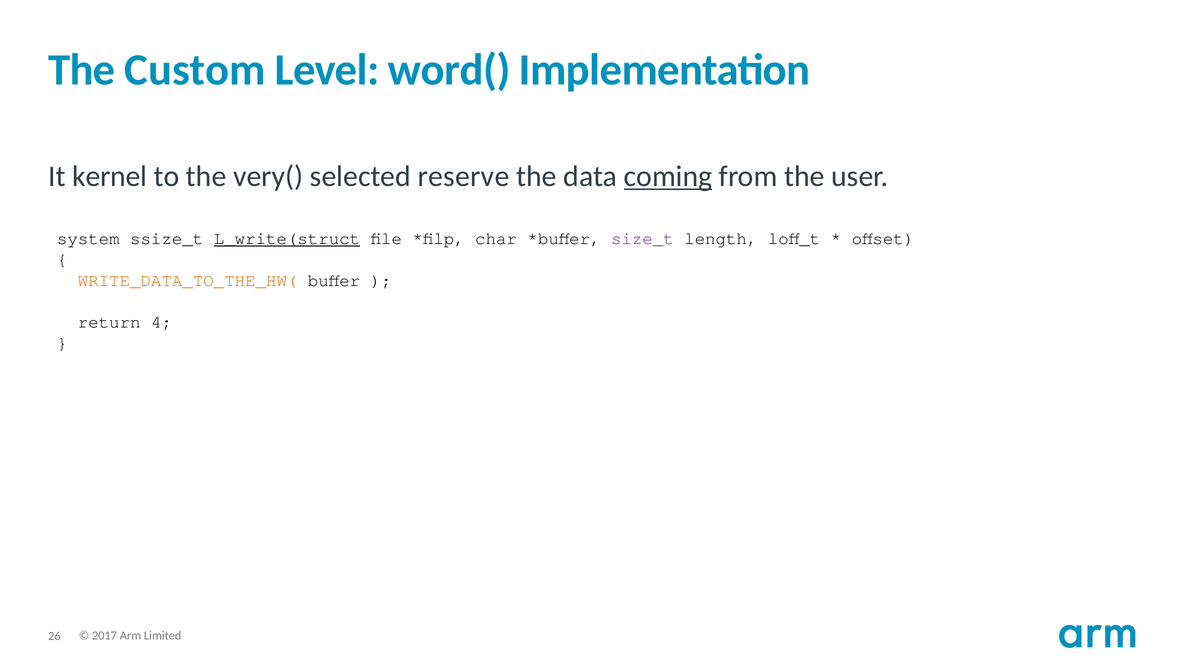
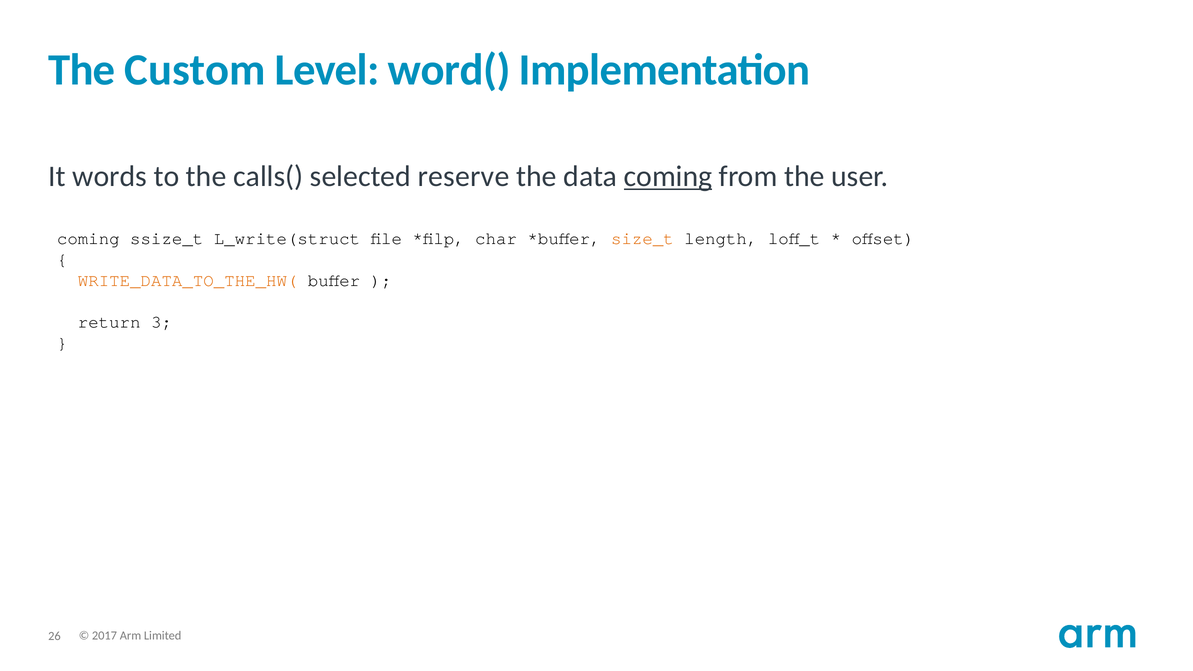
kernel: kernel -> words (110, 176)
very(: very( -> calls( (268, 176)
system: system -> coming (88, 239)
L_write(struct underline: present -> none (287, 239)
size_t colour: purple -> orange (642, 239)
4: 4 -> 3 (161, 322)
